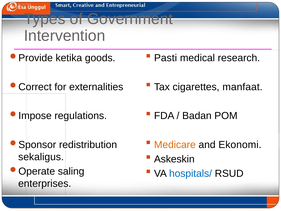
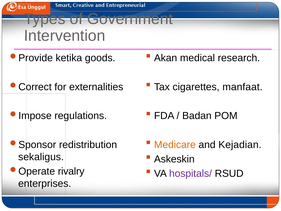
Pasti: Pasti -> Akan (166, 58)
Ekonomi: Ekonomi -> Kejadian (240, 145)
saling: saling -> rivalry (71, 171)
hospitals/ colour: blue -> purple (191, 173)
